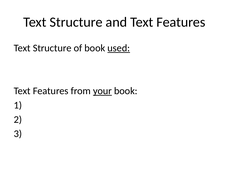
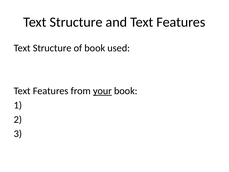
used underline: present -> none (119, 48)
